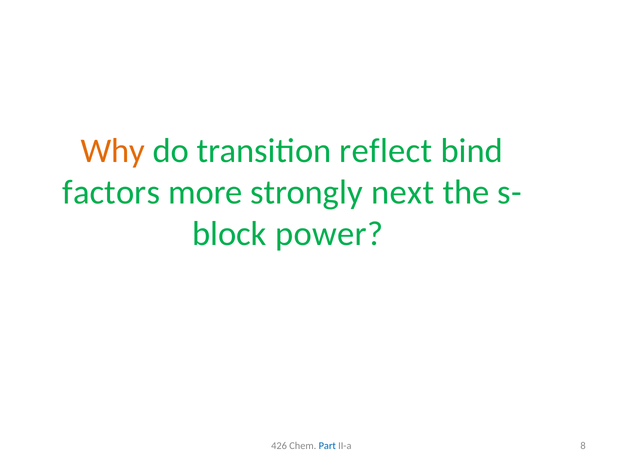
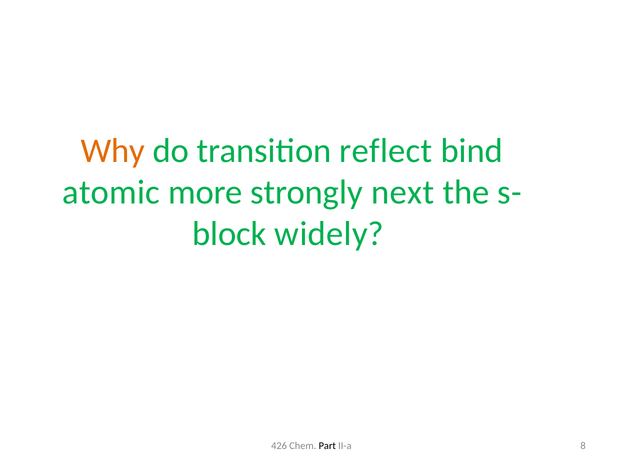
factors: factors -> atomic (111, 192)
power: power -> widely (329, 234)
Part colour: blue -> black (327, 446)
